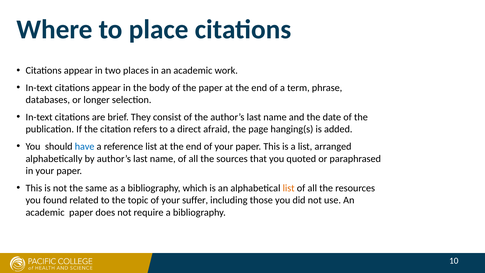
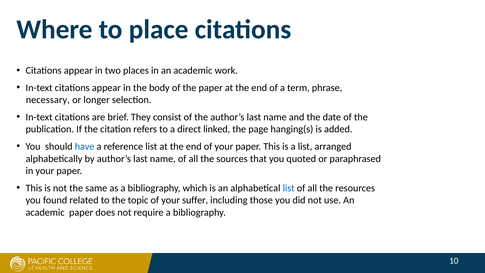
databases: databases -> necessary (48, 100)
afraid: afraid -> linked (217, 129)
list colour: orange -> blue (289, 188)
